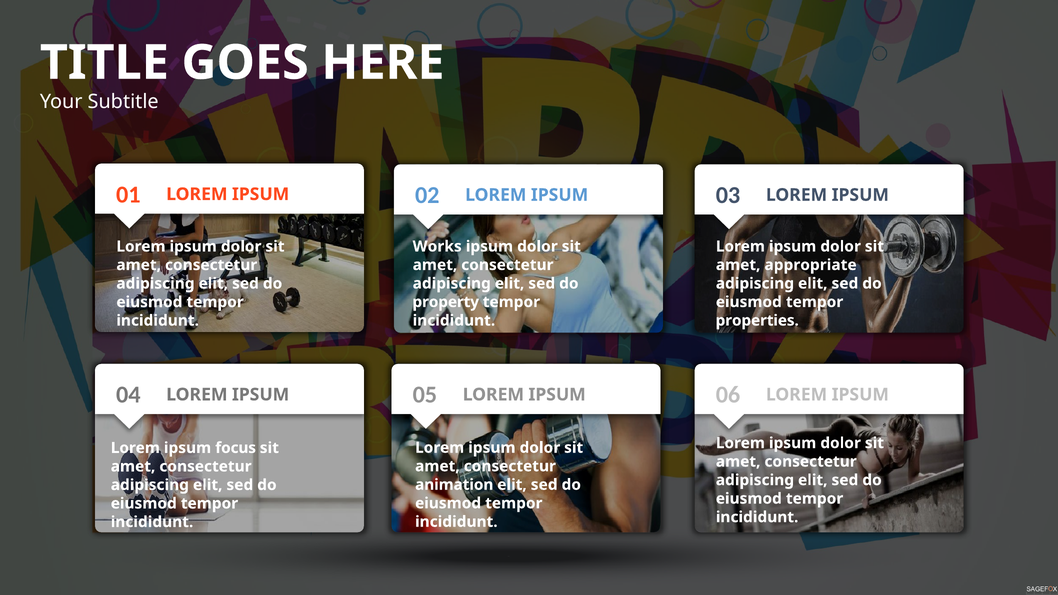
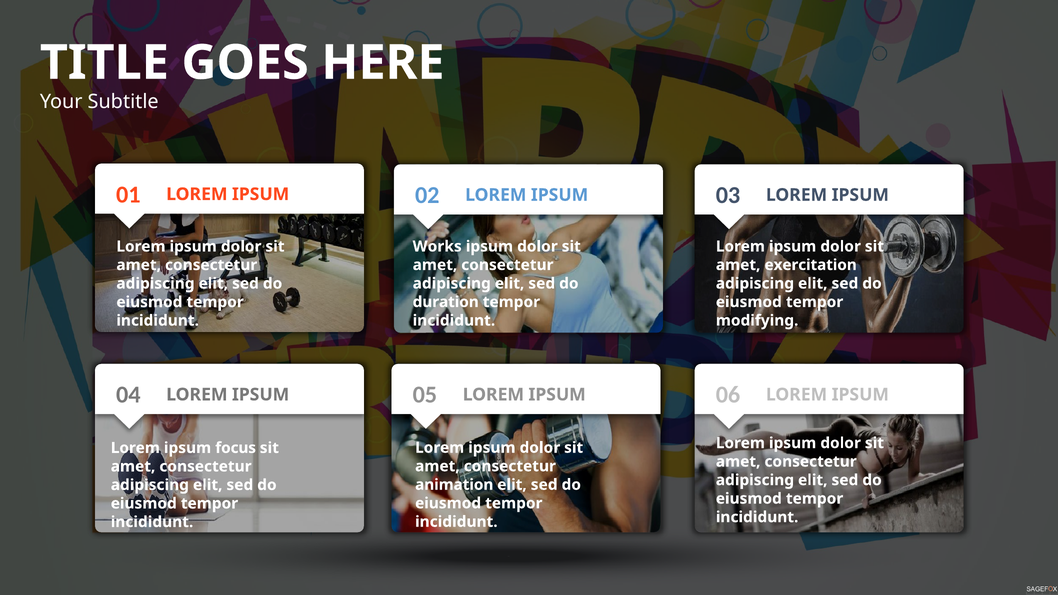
appropriate: appropriate -> exercitation (811, 265)
property: property -> duration (446, 302)
properties: properties -> modifying (757, 321)
